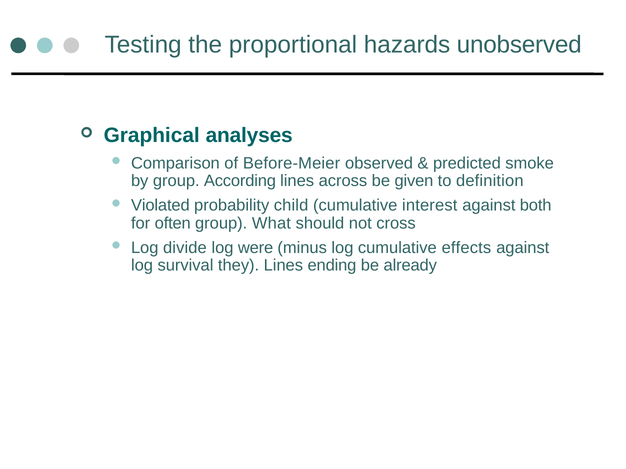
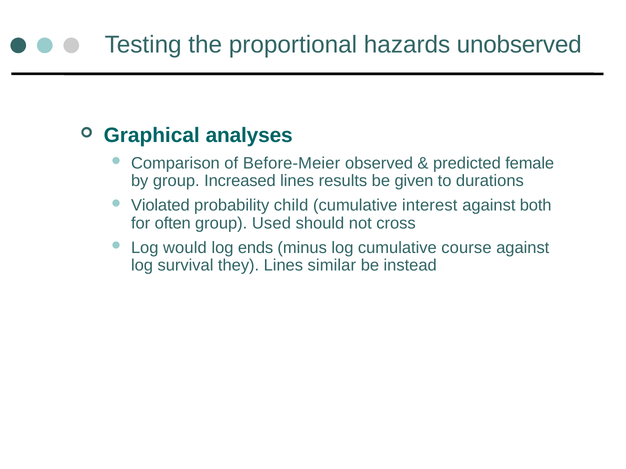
smoke: smoke -> female (530, 163)
According: According -> Increased (240, 181)
across: across -> results (343, 181)
definition: definition -> durations (490, 181)
What: What -> Used (271, 223)
divide: divide -> would (185, 248)
were: were -> ends (256, 248)
effects: effects -> course (466, 248)
ending: ending -> similar (332, 266)
already: already -> instead (410, 266)
